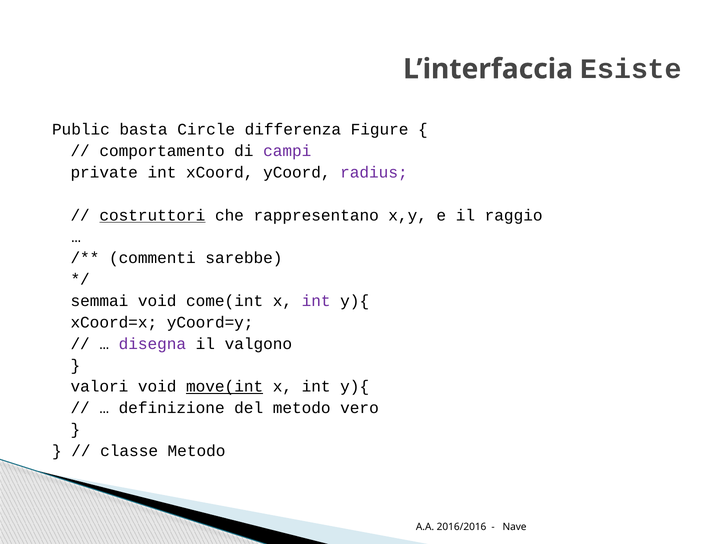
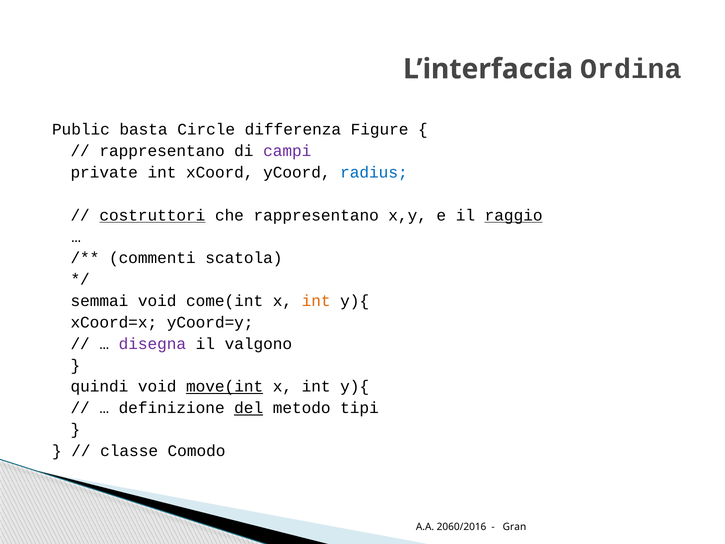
Esiste: Esiste -> Ordina (631, 69)
comportamento: comportamento -> rappresentano (162, 151)
radius colour: purple -> blue (374, 172)
raggio underline: none -> present (514, 215)
sarebbe: sarebbe -> scatola (244, 258)
int colour: purple -> orange (316, 301)
valori: valori -> quindi (99, 387)
del underline: none -> present (249, 408)
vero: vero -> tipi (359, 408)
classe Metodo: Metodo -> Comodo (197, 451)
2016/2016: 2016/2016 -> 2060/2016 (462, 527)
Nave: Nave -> Gran (514, 527)
